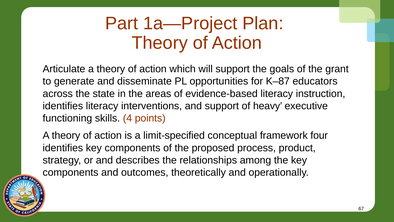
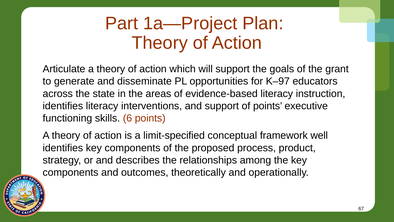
K–87: K–87 -> K–97 (278, 81)
of heavy: heavy -> points (268, 106)
4: 4 -> 6 (127, 118)
four: four -> well (319, 135)
